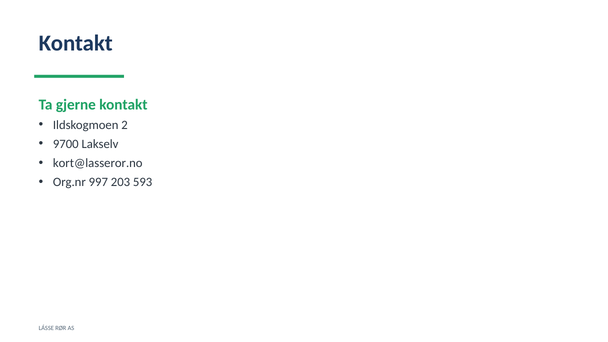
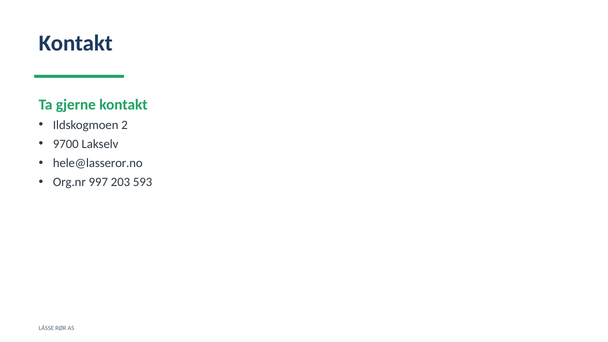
kort@lasseror.no: kort@lasseror.no -> hele@lasseror.no (98, 163)
